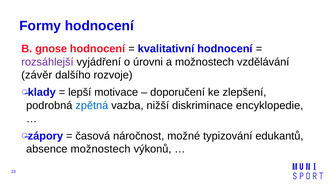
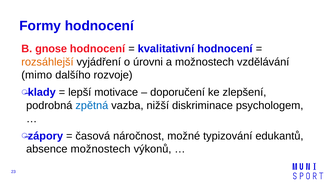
rozsáhlejší colour: purple -> orange (47, 62)
závěr: závěr -> mimo (37, 75)
encyklopedie: encyklopedie -> psychologem (270, 105)
